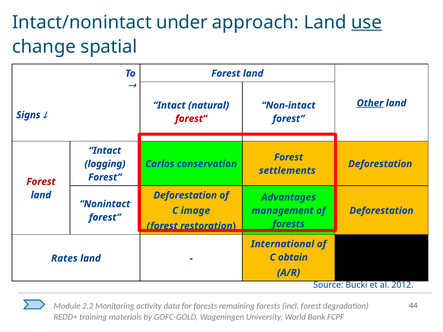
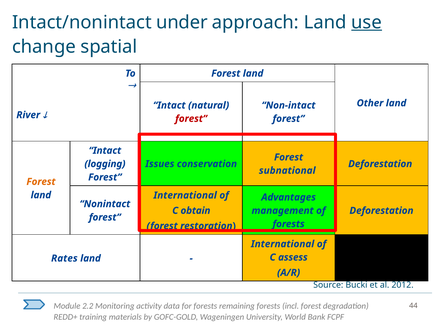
Other underline: present -> none (370, 103)
Signs: Signs -> River (28, 115)
Carlos: Carlos -> Issues (160, 164)
settlements: settlements -> subnational (287, 171)
Forest colour: red -> orange (41, 182)
Deforestation: Deforestation -> International (185, 195)
image: image -> obtain (195, 211)
obtain: obtain -> assess (293, 258)
